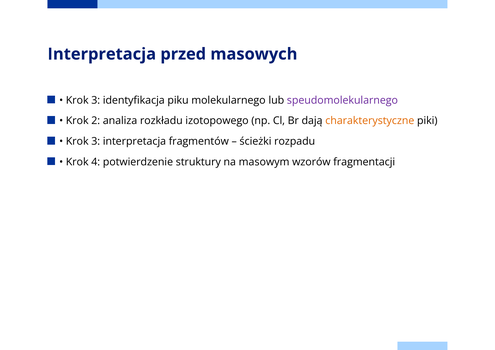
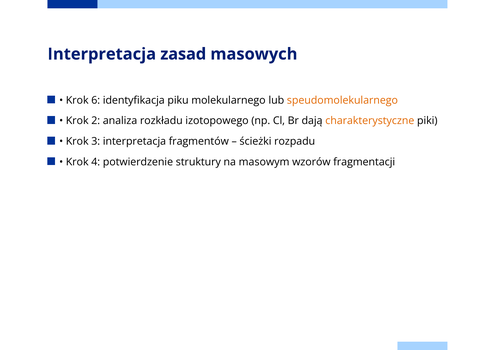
przed: przed -> zasad (183, 54)
3: 3 -> 6 (96, 100)
speudomolekularnego colour: purple -> orange (342, 100)
